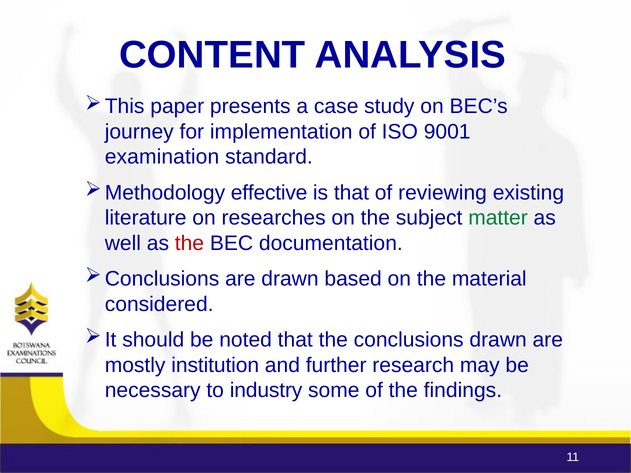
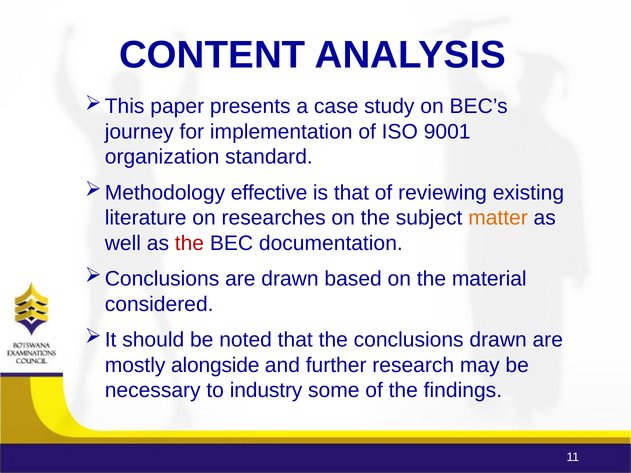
examination: examination -> organization (162, 157)
matter colour: green -> orange (498, 218)
institution: institution -> alongside (215, 365)
